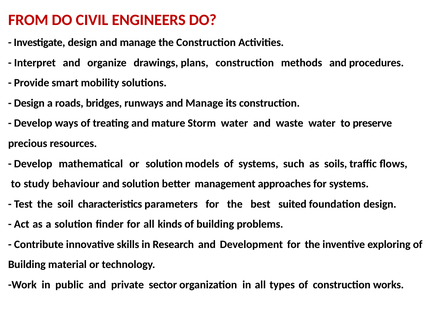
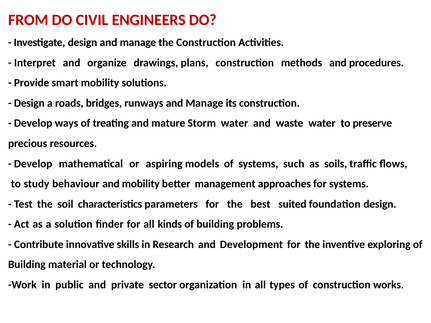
or solution: solution -> aspiring (164, 164)
and solution: solution -> mobility (141, 184)
